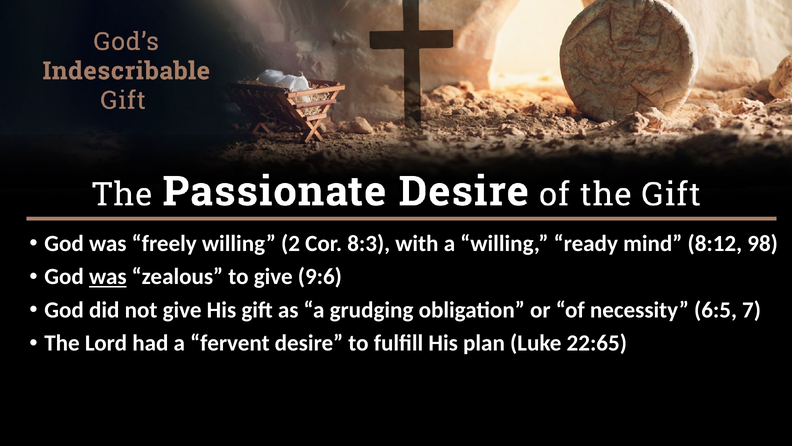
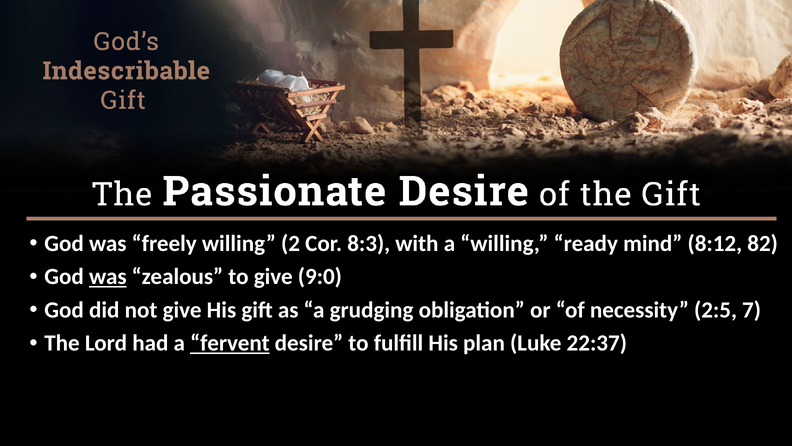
98: 98 -> 82 (763, 243)
9:6: 9:6 -> 9:0 (320, 276)
6:5: 6:5 -> 2:5 (716, 310)
fervent underline: none -> present (230, 343)
22:65: 22:65 -> 22:37 (597, 343)
